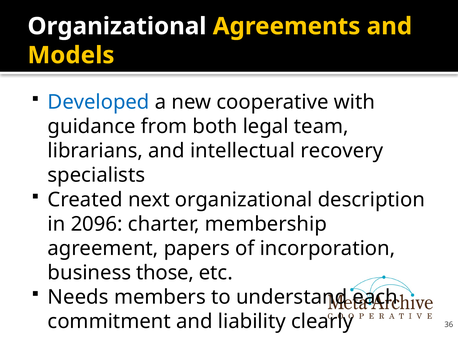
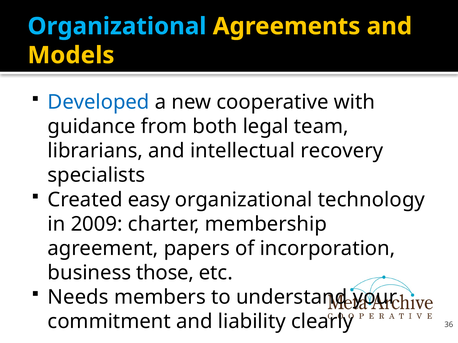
Organizational colour: white -> light blue (117, 26)
next: next -> easy (149, 200)
description: description -> technology (371, 200)
2096: 2096 -> 2009 (97, 224)
each: each -> your (375, 298)
